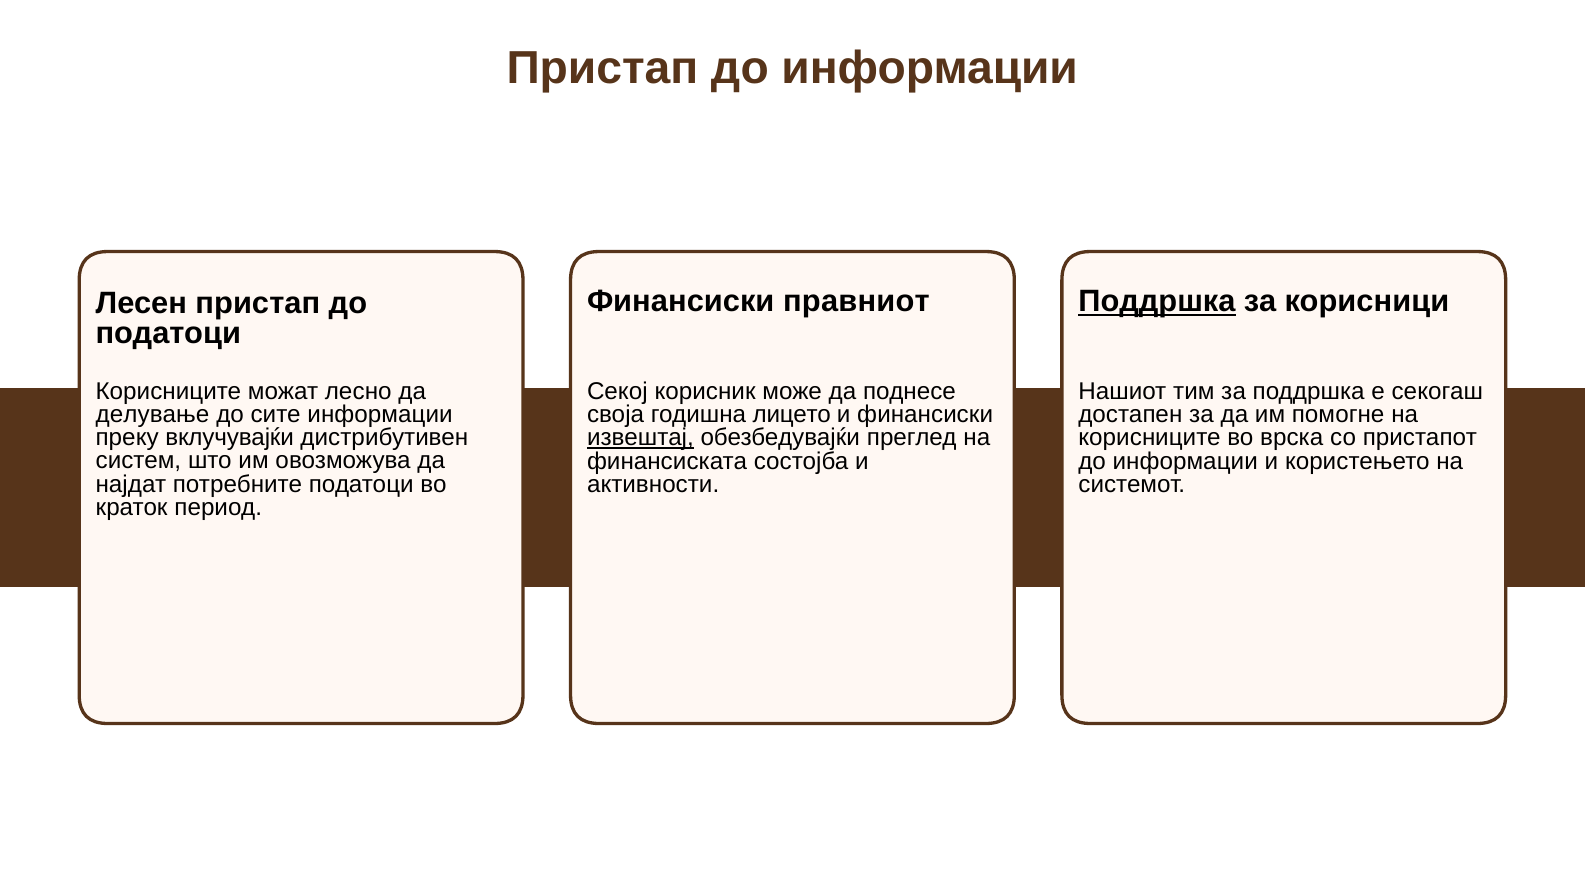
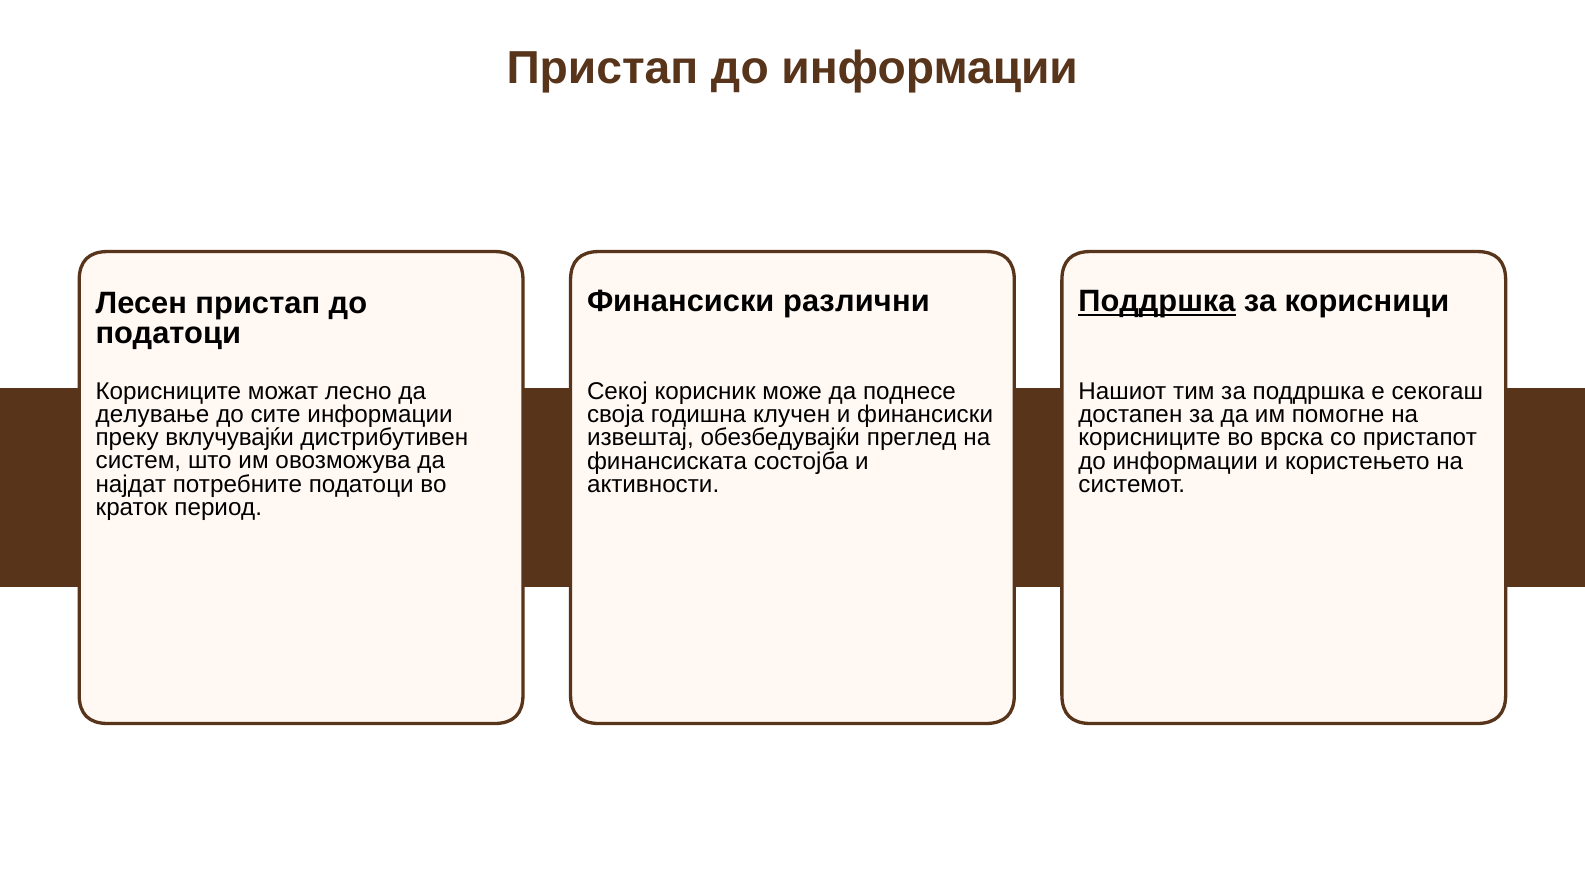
правниот: правниот -> различни (856, 302)
лицето: лицето -> клучен (792, 414)
извештај underline: present -> none (640, 438)
